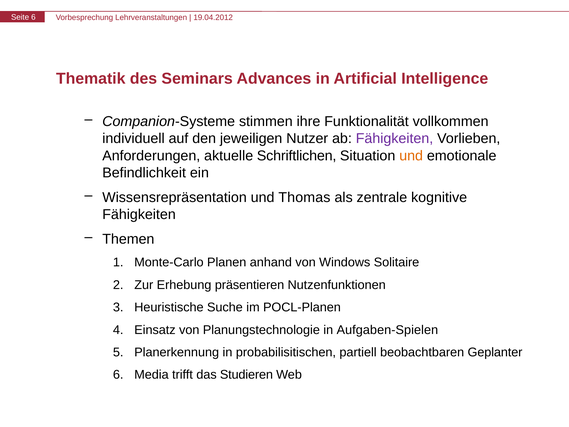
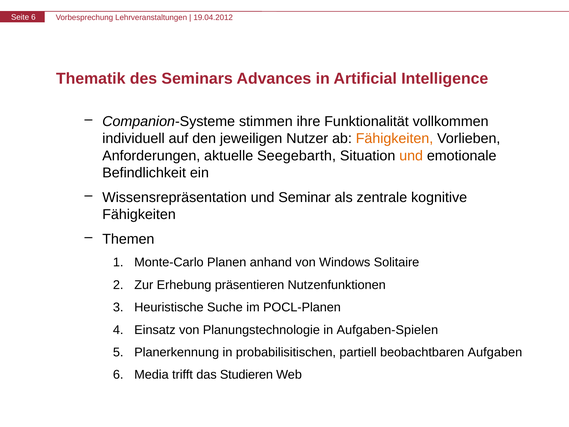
Fähigkeiten colour: purple -> orange (395, 138)
Schriftlichen: Schriftlichen -> Seegebarth (297, 156)
Thomas: Thomas -> Seminar (305, 197)
Geplanter: Geplanter -> Aufgaben (495, 352)
